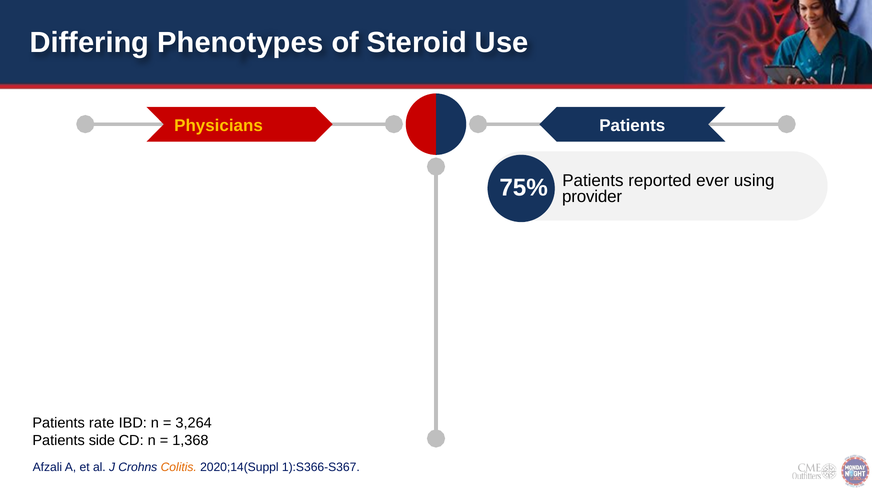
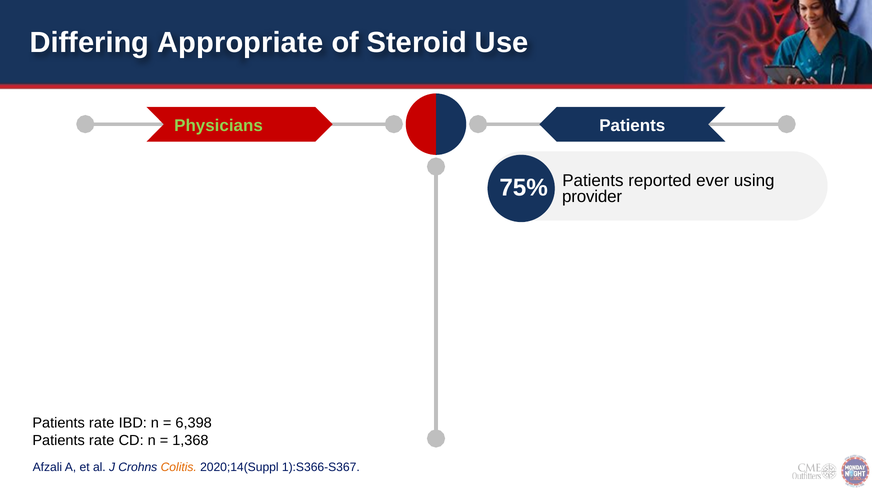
Phenotypes: Phenotypes -> Appropriate (240, 43)
Physicians colour: yellow -> light green (219, 125)
3,264: 3,264 -> 6,398 (194, 422)
side: side -> rate (102, 440)
